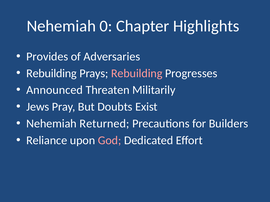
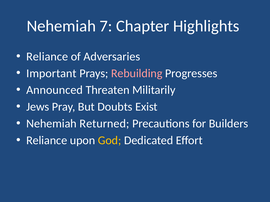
0: 0 -> 7 (106, 26)
Provides: Provides -> Reliance (47, 57)
Rebuilding: Rebuilding -> Important (51, 73)
God colour: pink -> yellow (110, 141)
